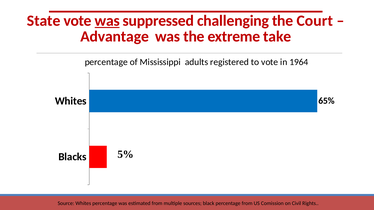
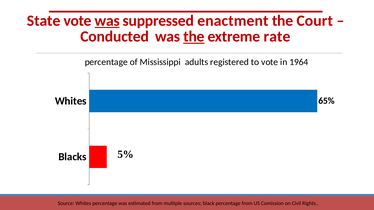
challenging: challenging -> enactment (233, 21)
Advantage: Advantage -> Conducted (115, 37)
the underline: none -> present (194, 37)
take: take -> rate (277, 37)
